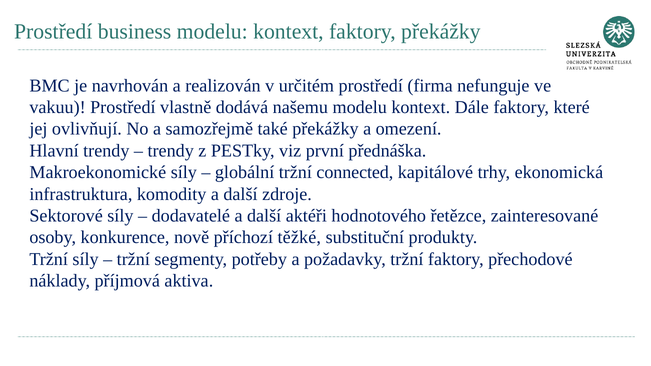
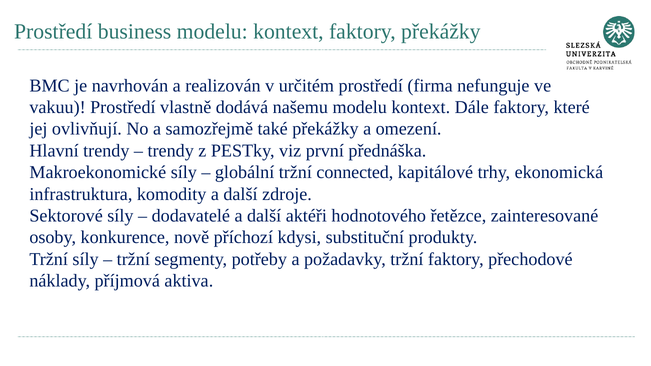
těžké: těžké -> kdysi (299, 238)
